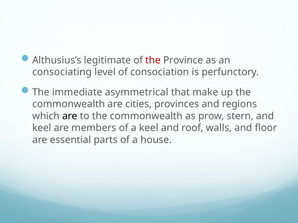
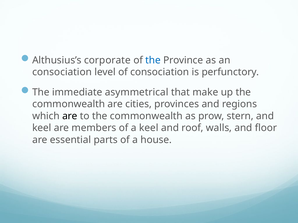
legitimate: legitimate -> corporate (107, 60)
the colour: red -> blue (153, 60)
consociating: consociating -> consociation (62, 72)
